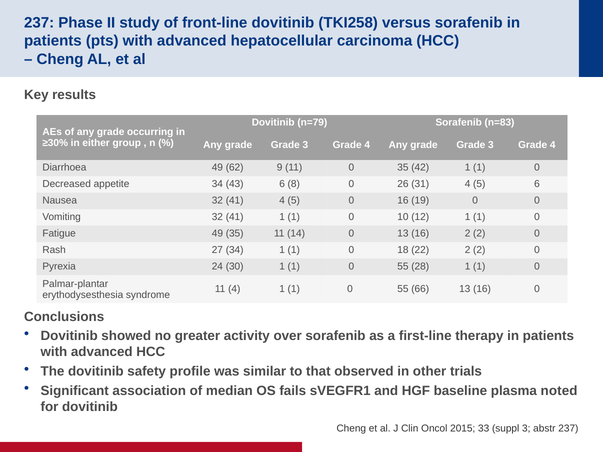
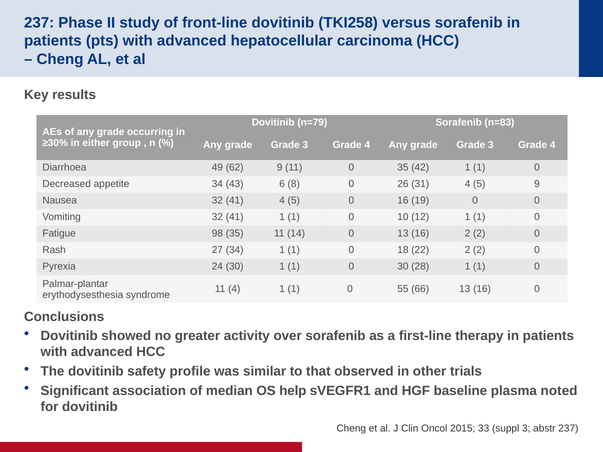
5 6: 6 -> 9 (537, 184)
Fatigue 49: 49 -> 98 (217, 234)
55: 55 -> 30 (403, 266)
fails: fails -> help (293, 391)
